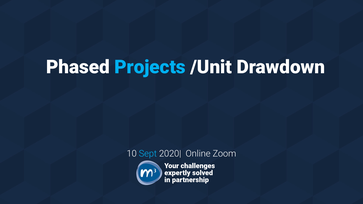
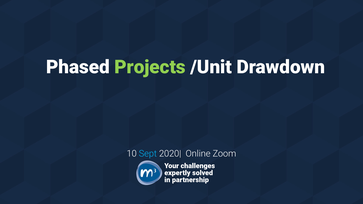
Projects colour: light blue -> light green (150, 67)
